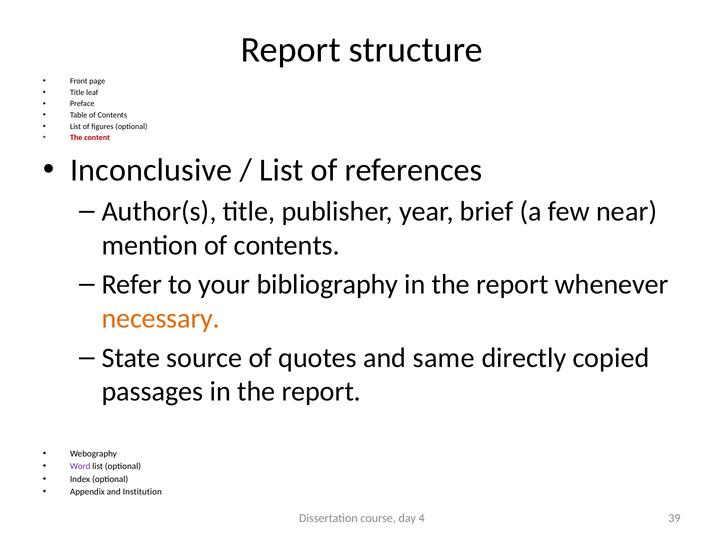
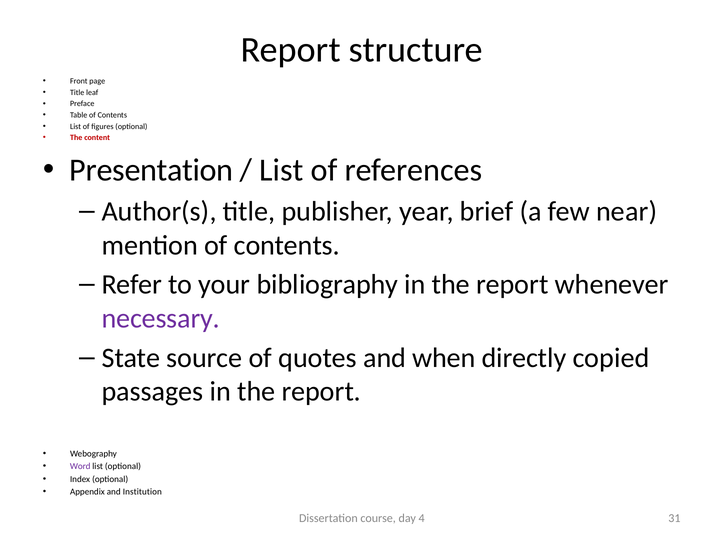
Inconclusive: Inconclusive -> Presentation (151, 170)
necessary colour: orange -> purple (161, 318)
same: same -> when (444, 358)
39: 39 -> 31 (674, 518)
